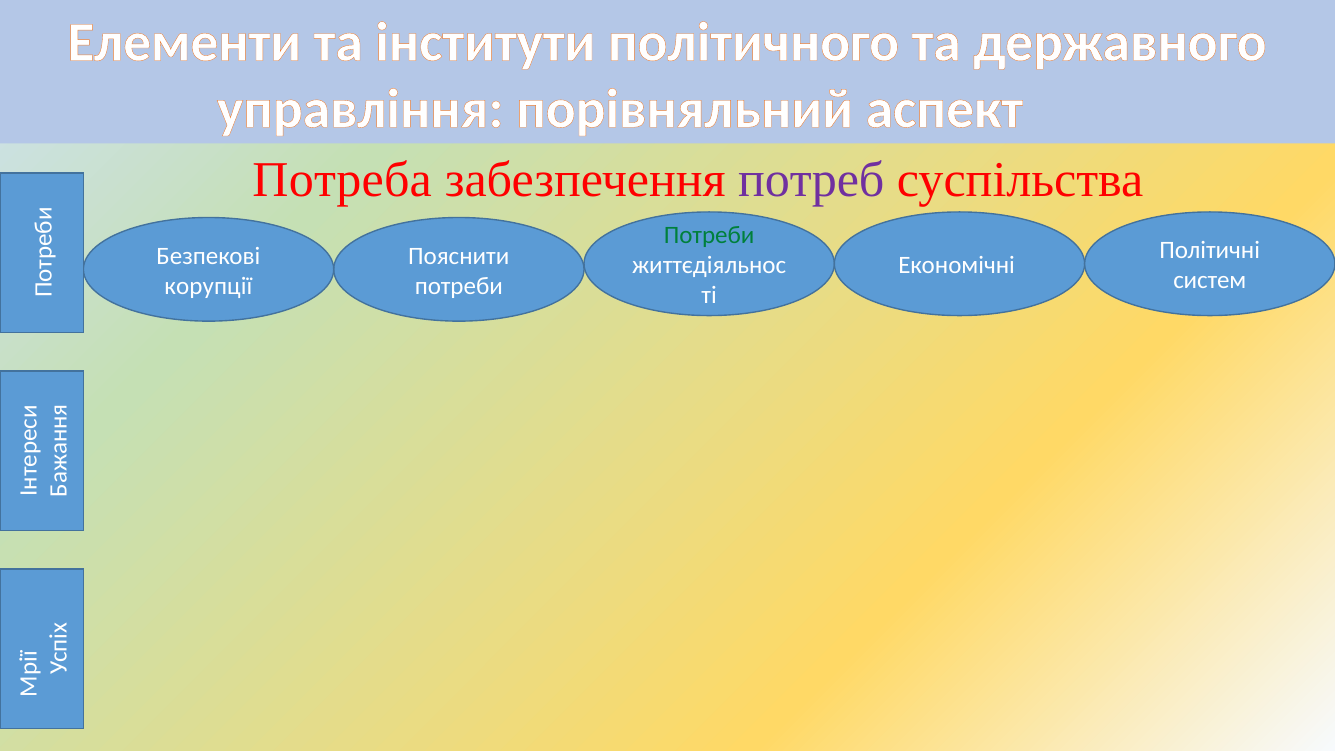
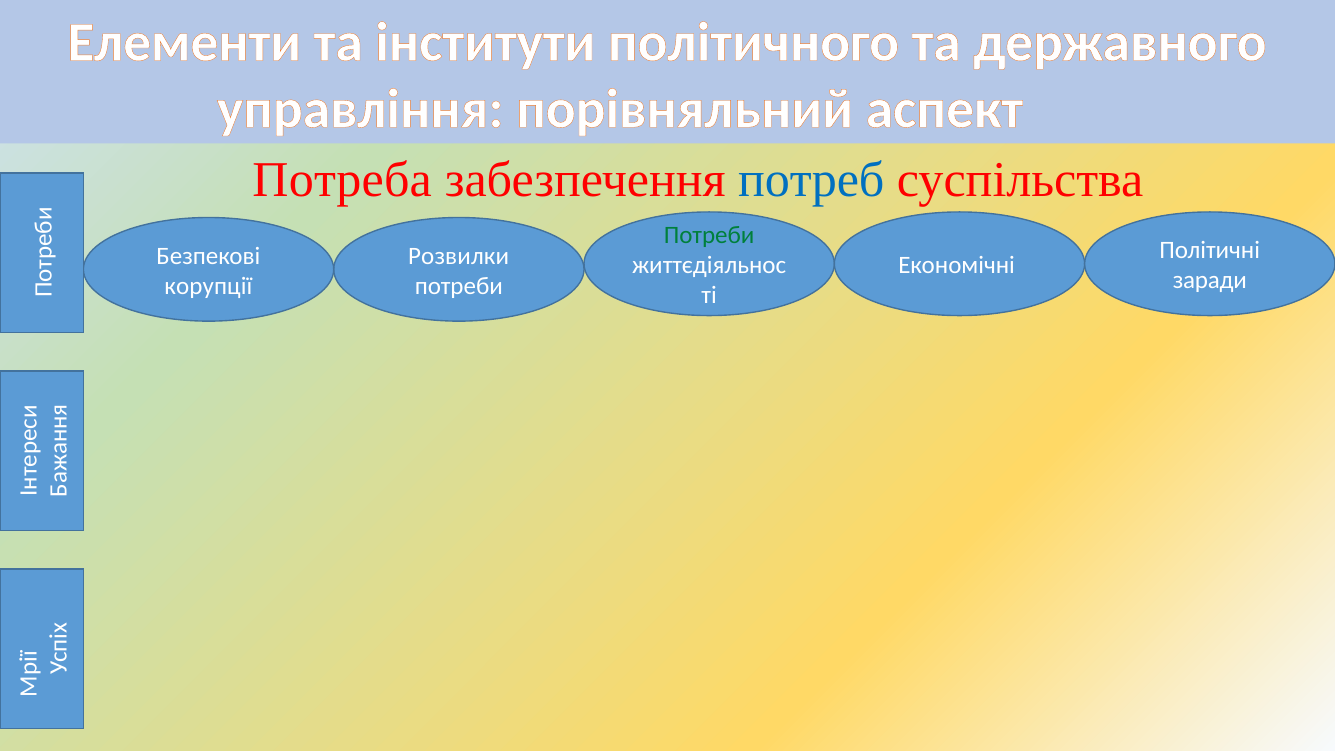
потреб colour: purple -> blue (811, 180)
Пояснити: Пояснити -> Розвилки (459, 256)
систем: систем -> заради (1210, 280)
